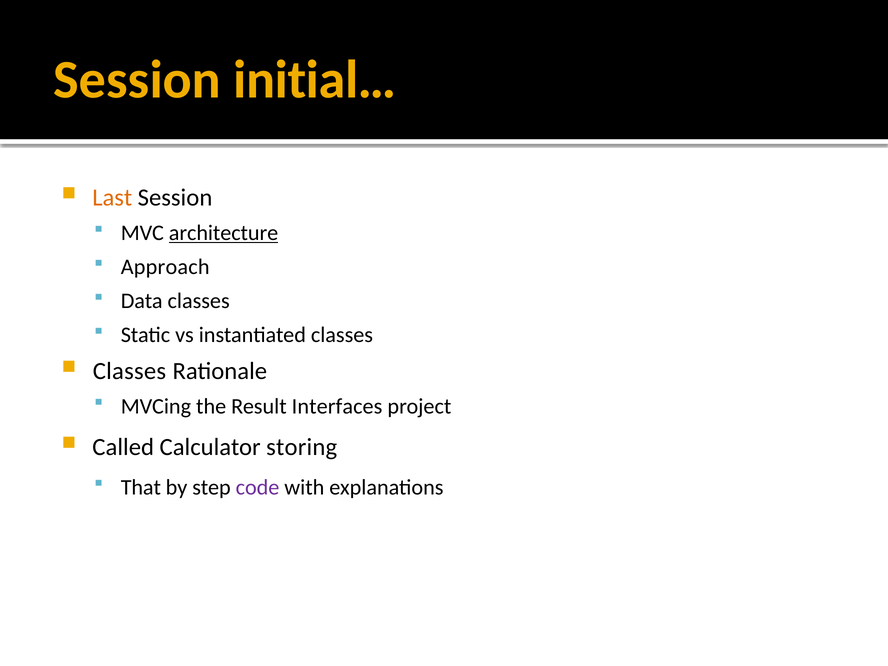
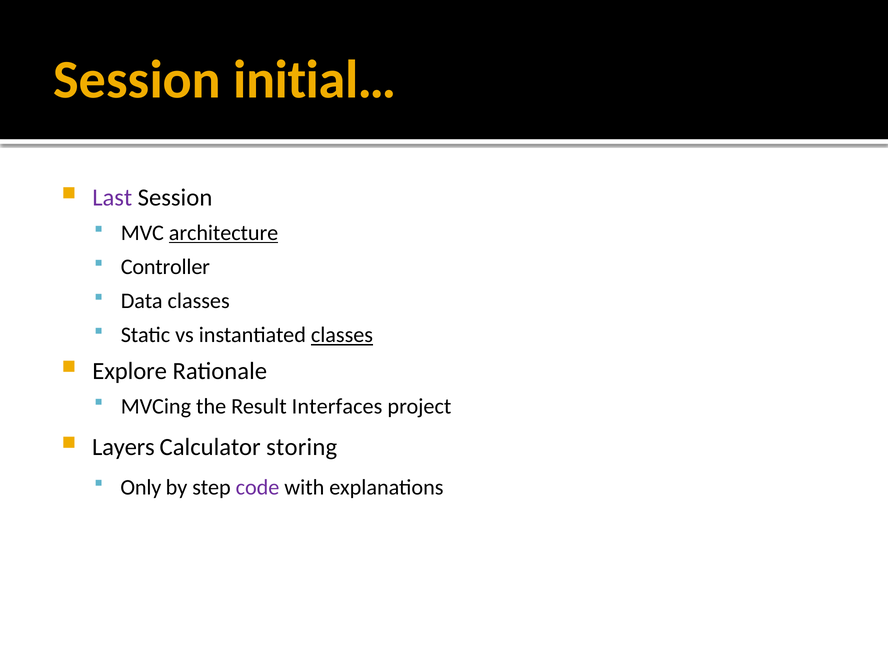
Last colour: orange -> purple (112, 198)
Approach: Approach -> Controller (165, 267)
classes underline: none -> present (342, 335)
Classes: Classes -> Explore (130, 371)
Called: Called -> Layers (123, 447)
That: That -> Only (141, 487)
